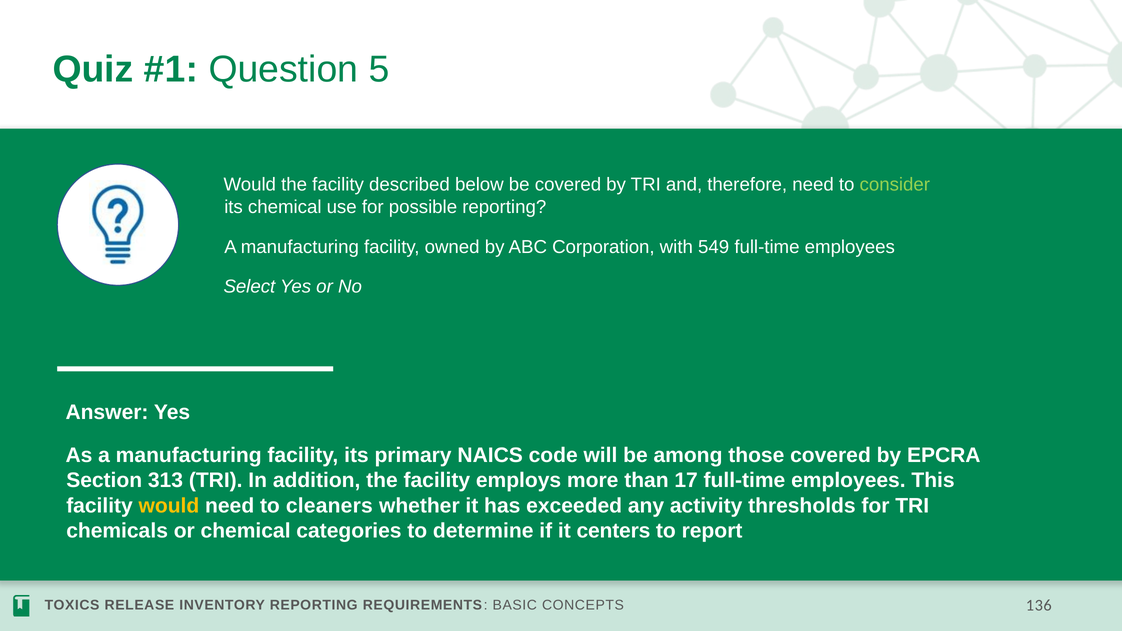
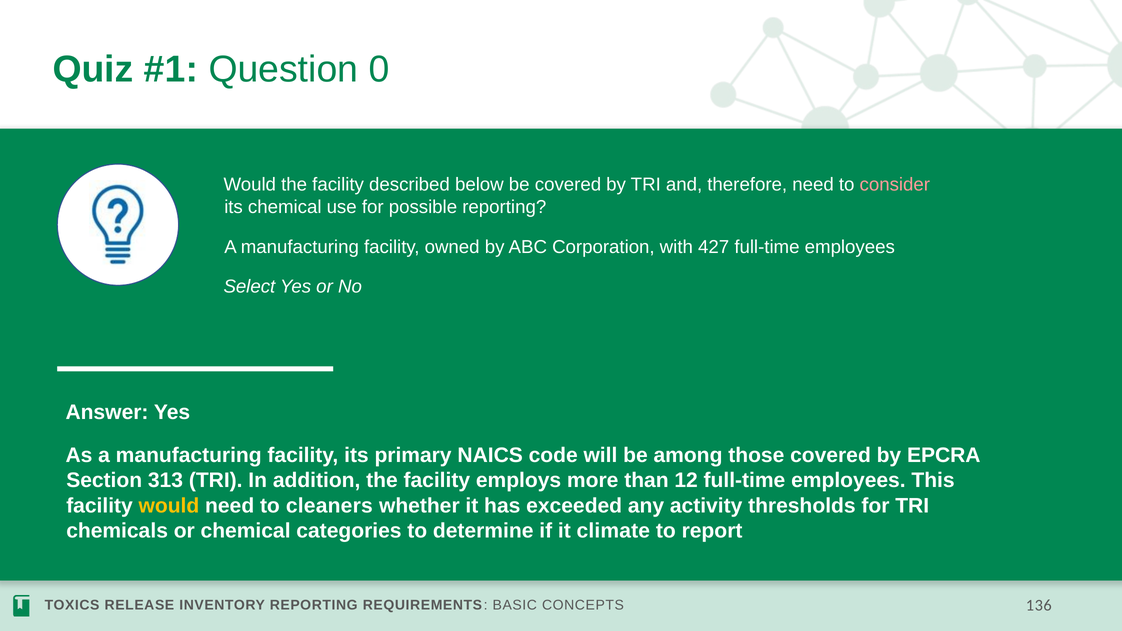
5: 5 -> 0 (379, 70)
consider colour: light green -> pink (895, 185)
549: 549 -> 427 (714, 247)
17: 17 -> 12 (686, 481)
centers: centers -> climate (613, 531)
